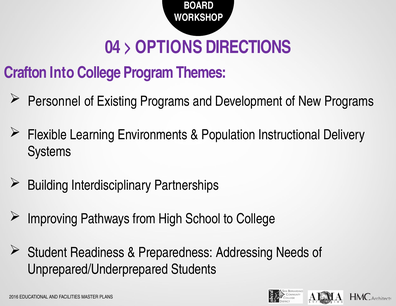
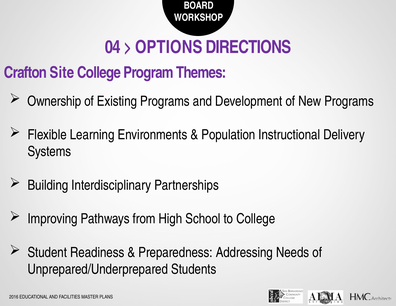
Into: Into -> Site (62, 72)
Personnel: Personnel -> Ownership (54, 101)
